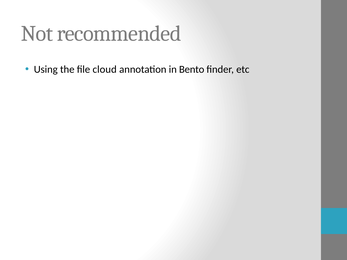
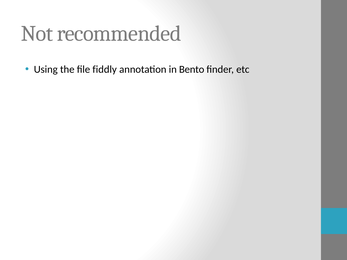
cloud: cloud -> fiddly (105, 70)
